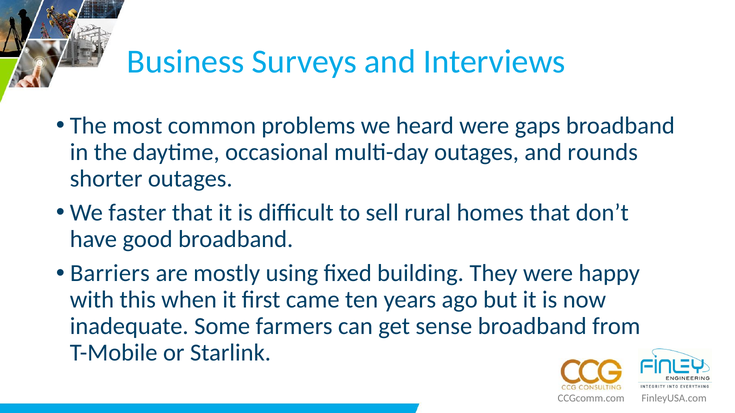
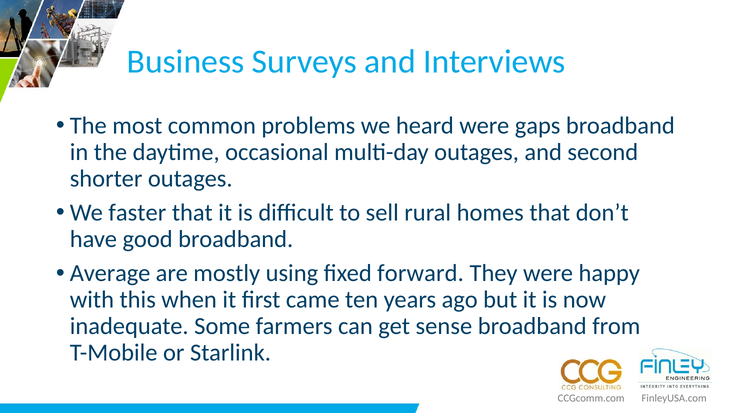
rounds: rounds -> second (603, 152)
Barriers: Barriers -> Average (110, 274)
building: building -> forward (421, 274)
